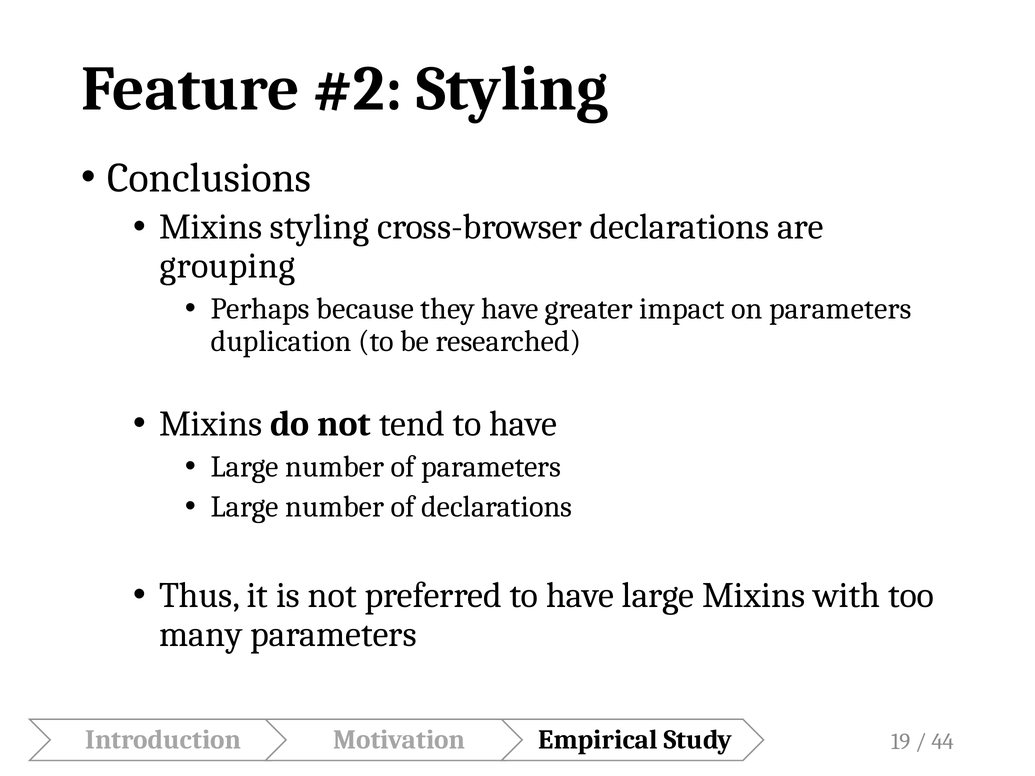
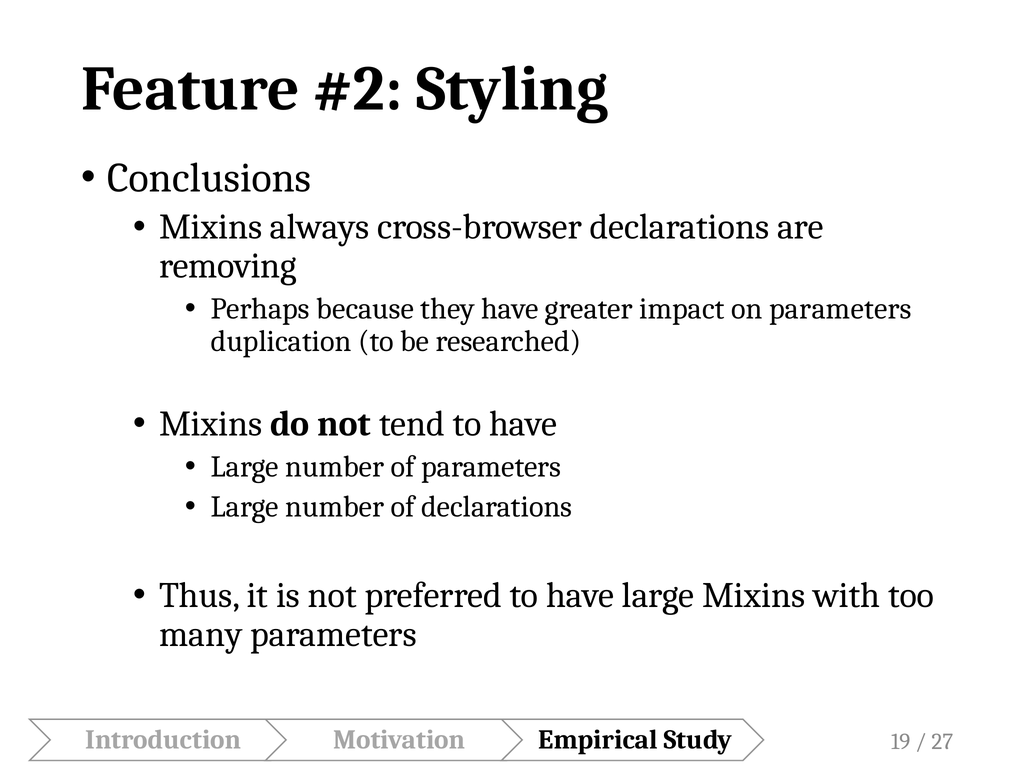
Mixins styling: styling -> always (320, 227)
grouping: grouping -> removing (228, 266)
44: 44 -> 27 (942, 742)
